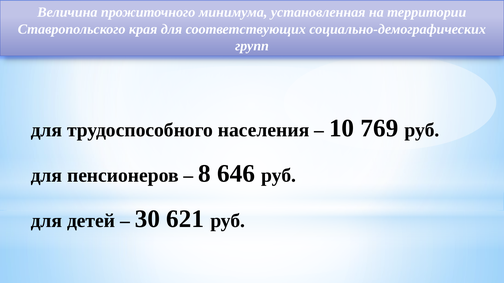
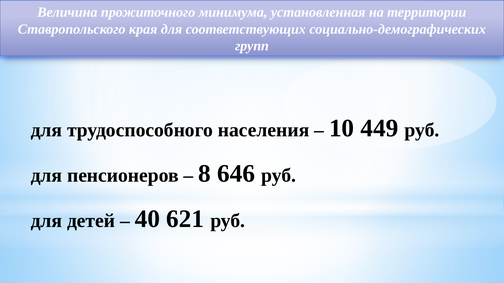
769: 769 -> 449 (379, 129)
30: 30 -> 40 (147, 219)
